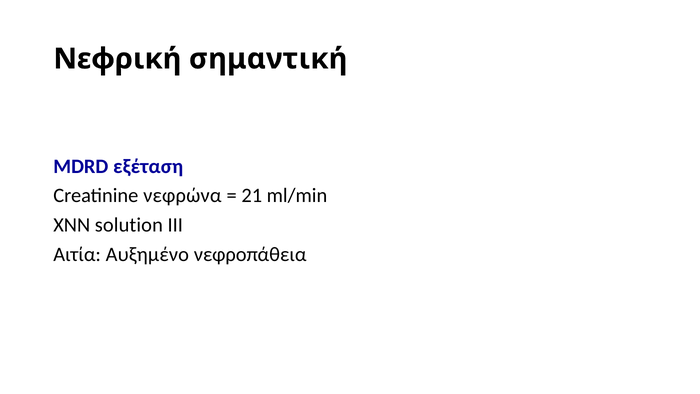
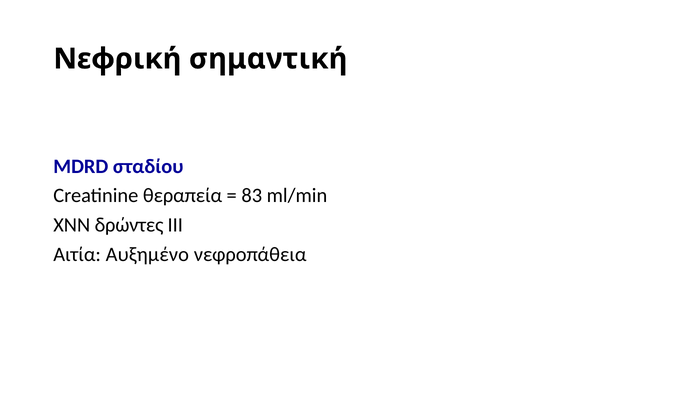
εξέταση: εξέταση -> σταδίου (148, 166)
νεφρώνα: νεφρώνα -> θεραπεία (183, 196)
21: 21 -> 83 (252, 196)
solution: solution -> δρώντες (129, 225)
